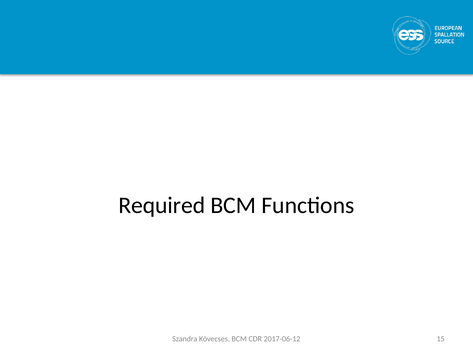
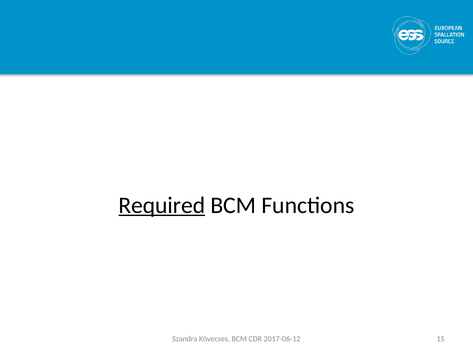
Required underline: none -> present (162, 205)
